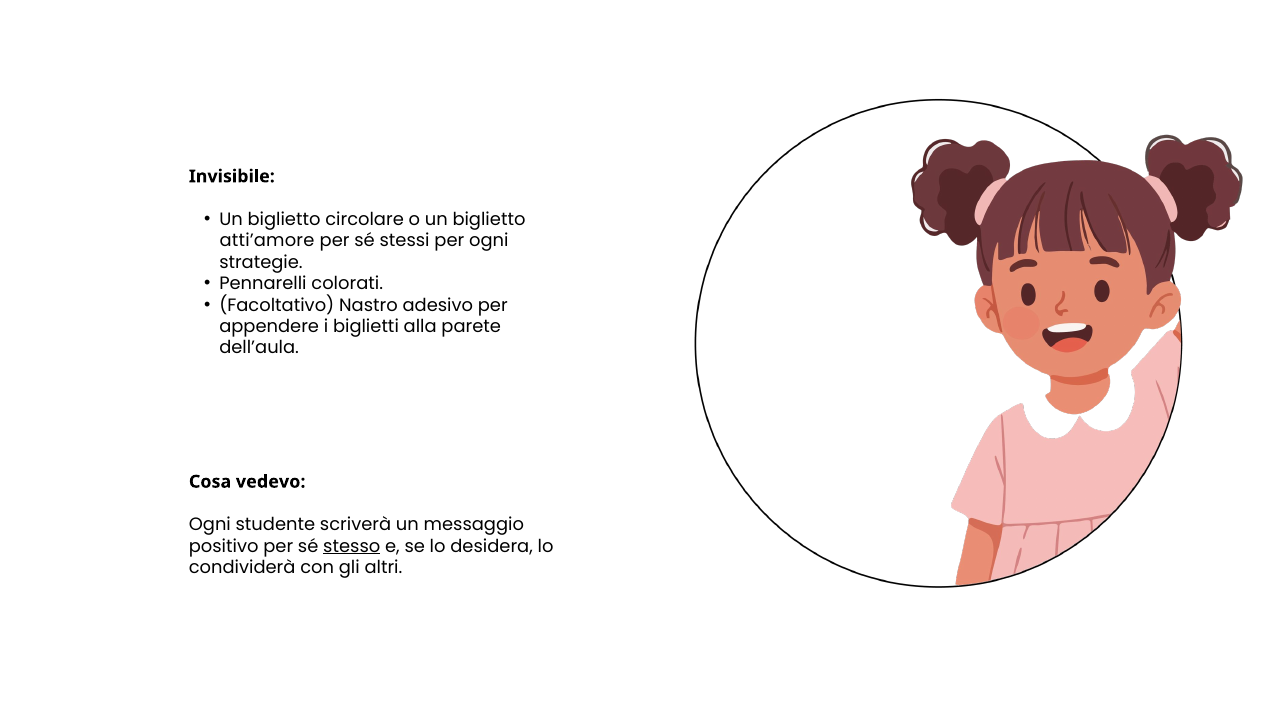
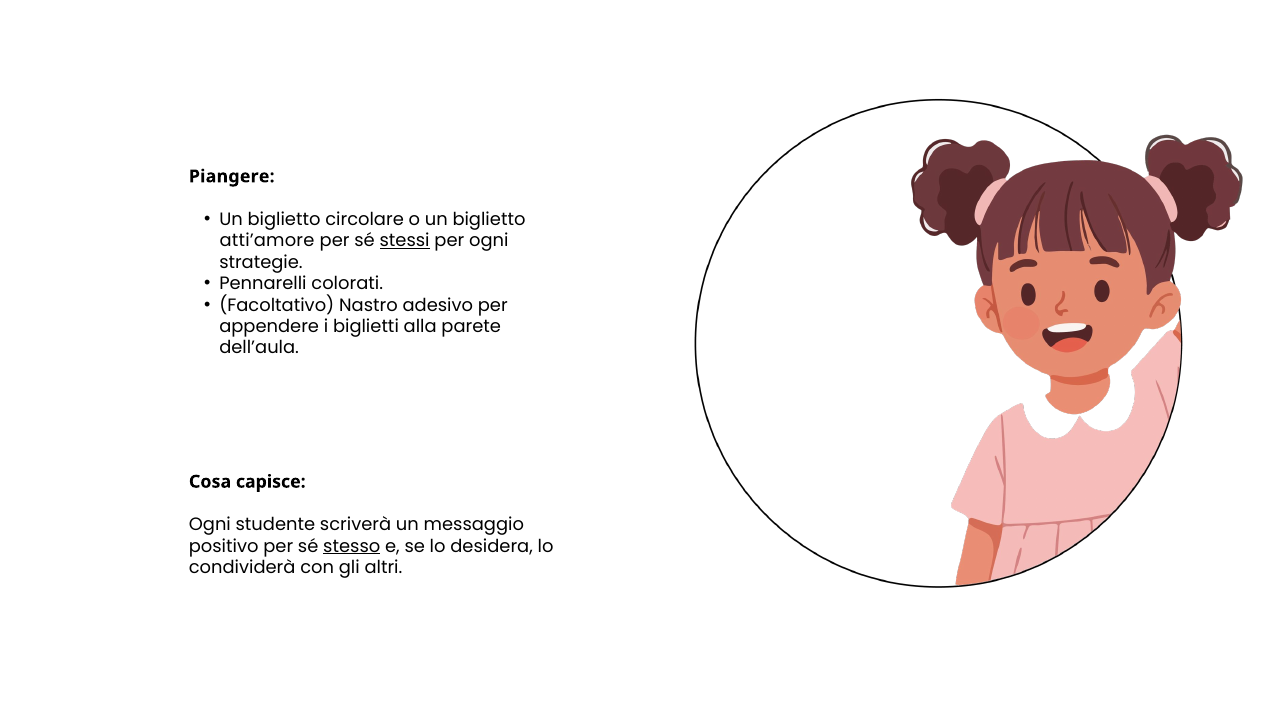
Invisibile: Invisibile -> Piangere (232, 176)
stessi underline: none -> present (405, 241)
vedevo: vedevo -> capisce (271, 482)
